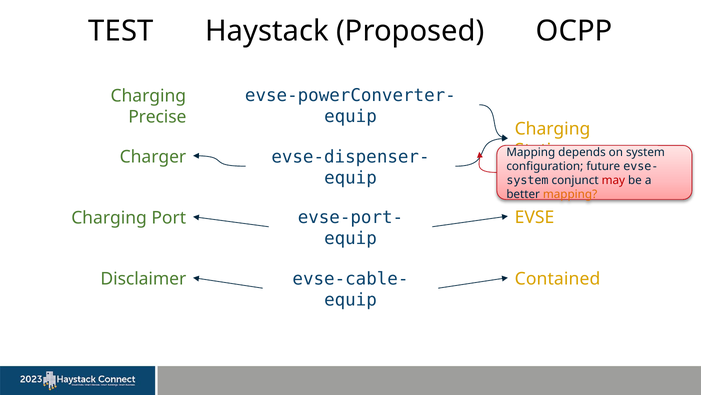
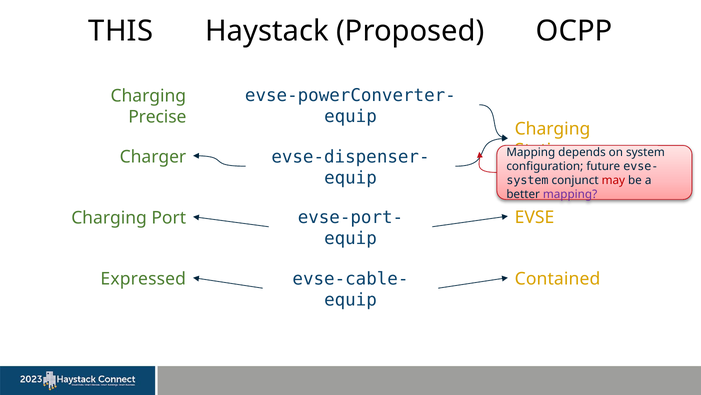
TEST: TEST -> THIS (121, 31)
mapping colour: orange -> purple (570, 194)
Disclaimer: Disclaimer -> Expressed (143, 279)
